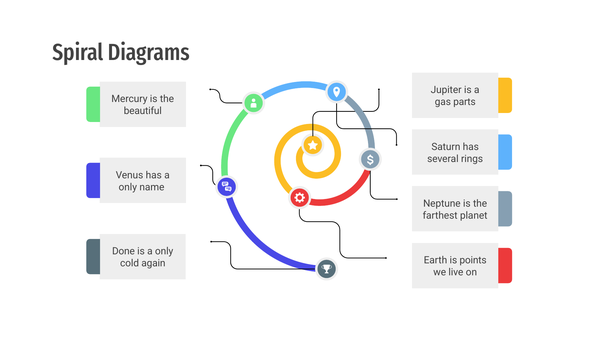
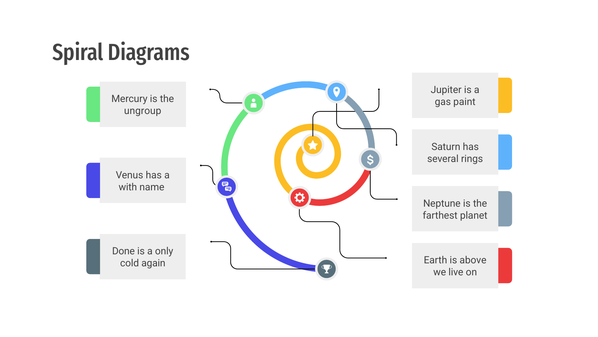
parts: parts -> paint (464, 102)
beautiful: beautiful -> ungroup (143, 111)
only: only -> with (128, 187)
points: points -> above (473, 260)
